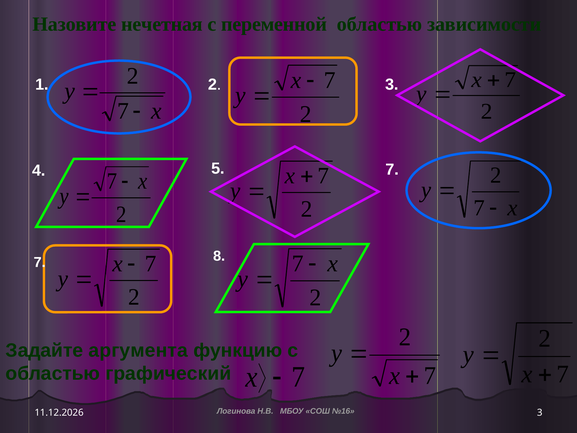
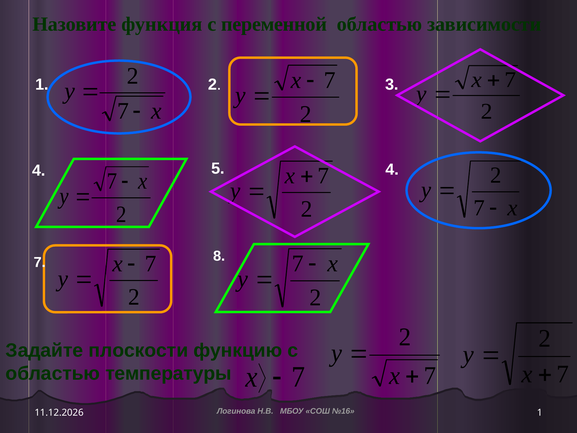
нечетная: нечетная -> функция (162, 24)
7: 7 -> 4 (392, 170)
аргумента: аргумента -> плоскости (138, 350)
графический: графический -> температуры (168, 373)
№16 3: 3 -> 1 (540, 412)
